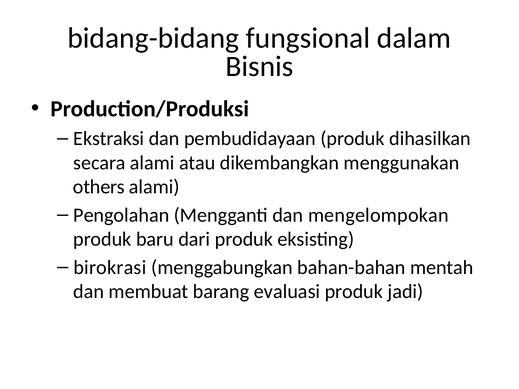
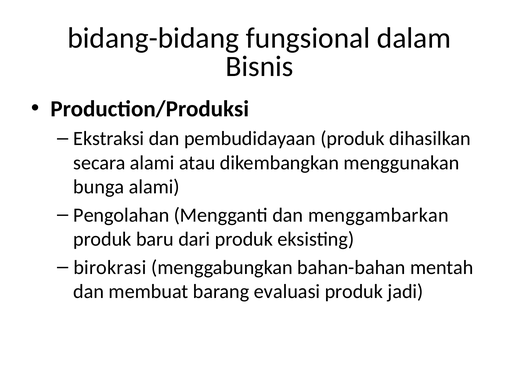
others: others -> bunga (99, 187)
mengelompokan: mengelompokan -> menggambarkan (378, 215)
